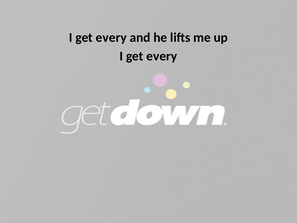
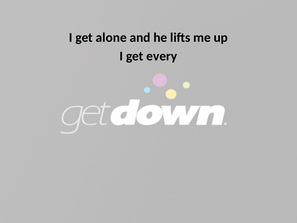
every: every -> alone (111, 38)
